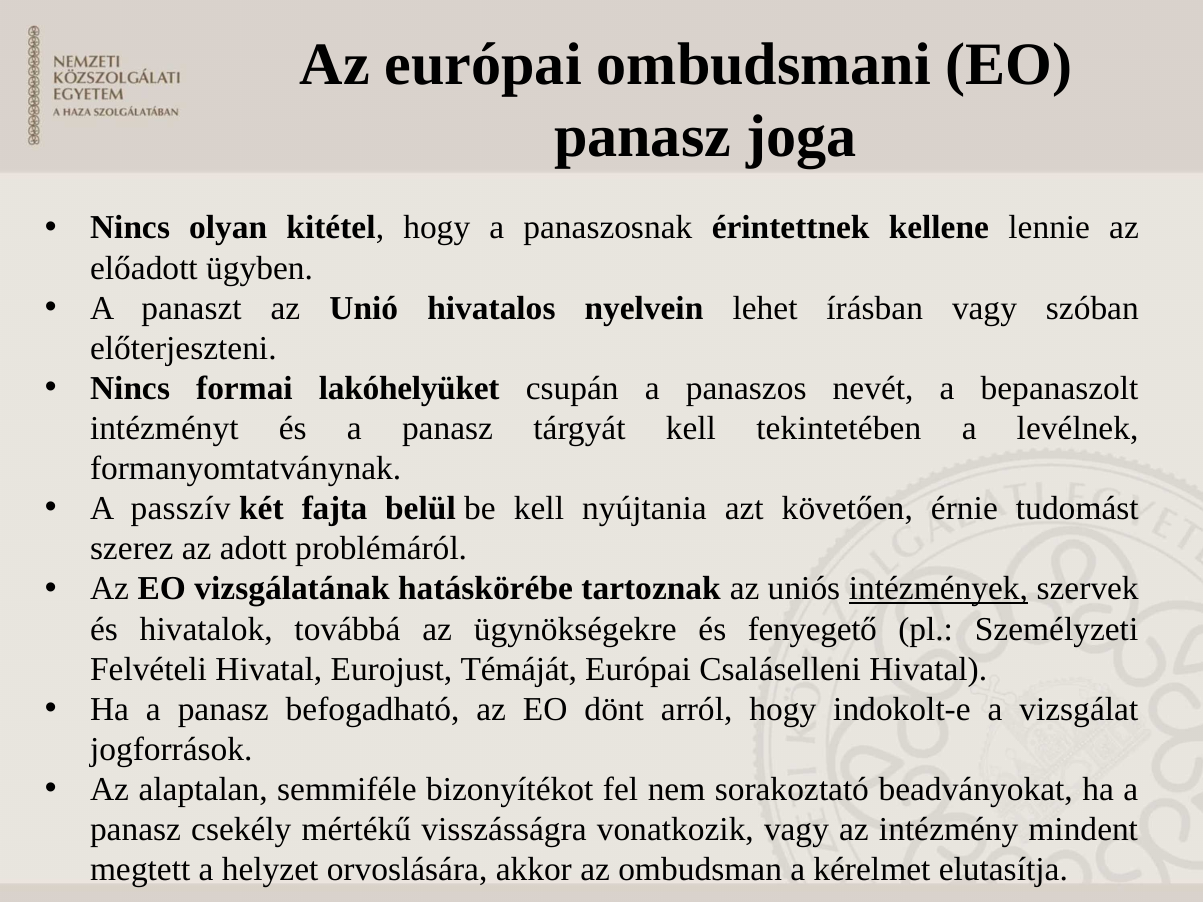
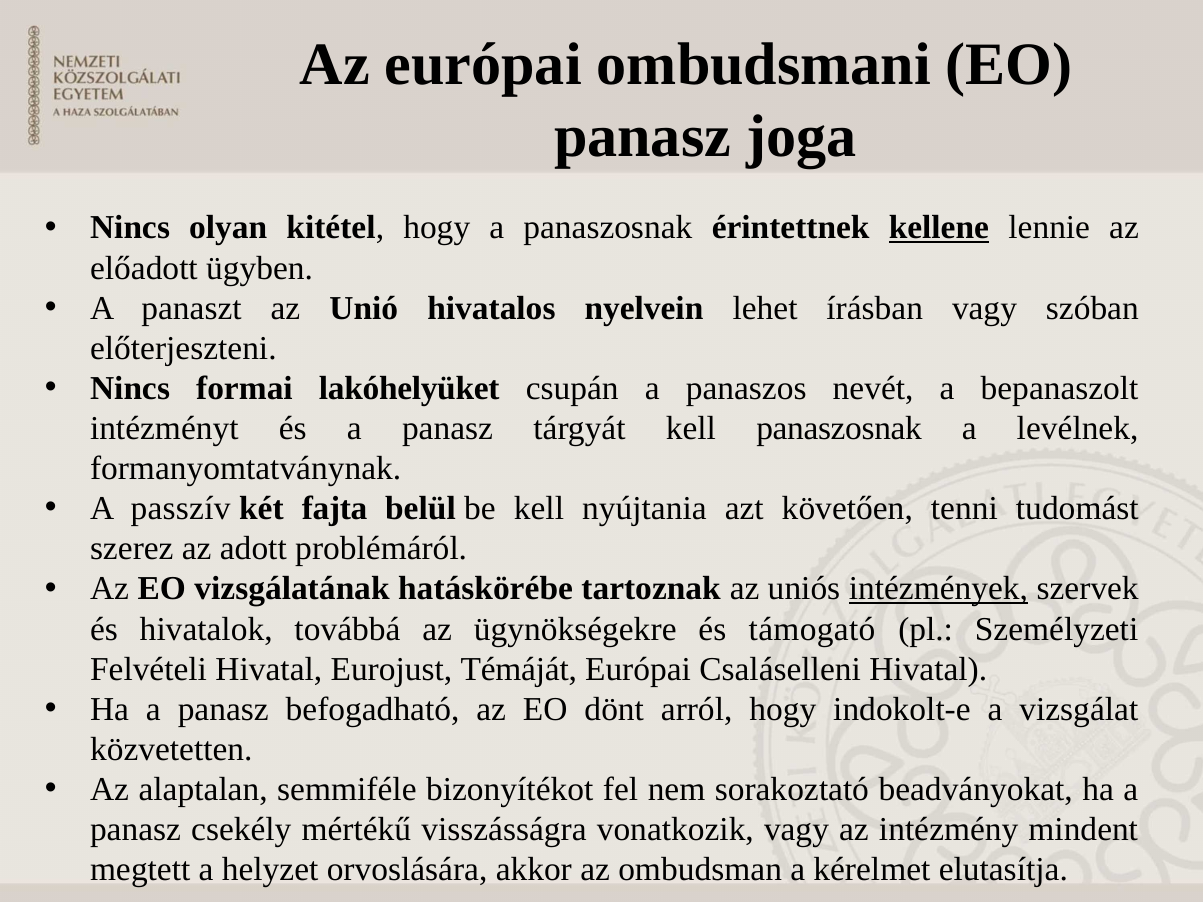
kellene underline: none -> present (939, 228)
kell tekintetében: tekintetében -> panaszosnak (839, 429)
érnie: érnie -> tenni (964, 509)
fenyegető: fenyegető -> támogató (812, 629)
jogforrások: jogforrások -> közvetetten (171, 750)
